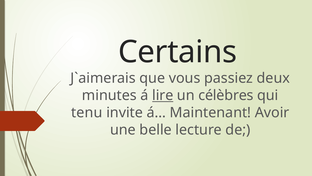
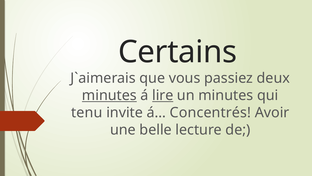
minutes underline: none -> present (109, 95)
un célèbres: célèbres -> minutes (226, 95)
Maintenant: Maintenant -> Concentrés (210, 112)
